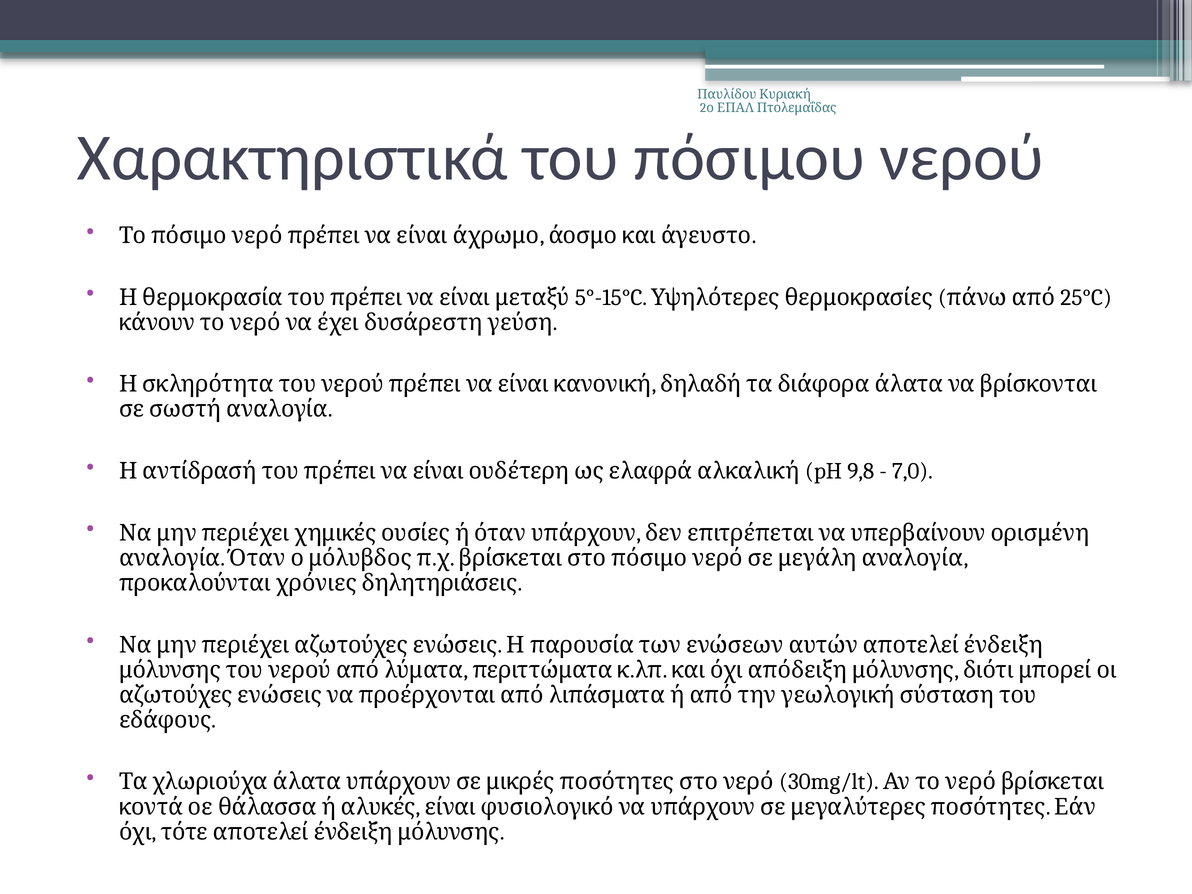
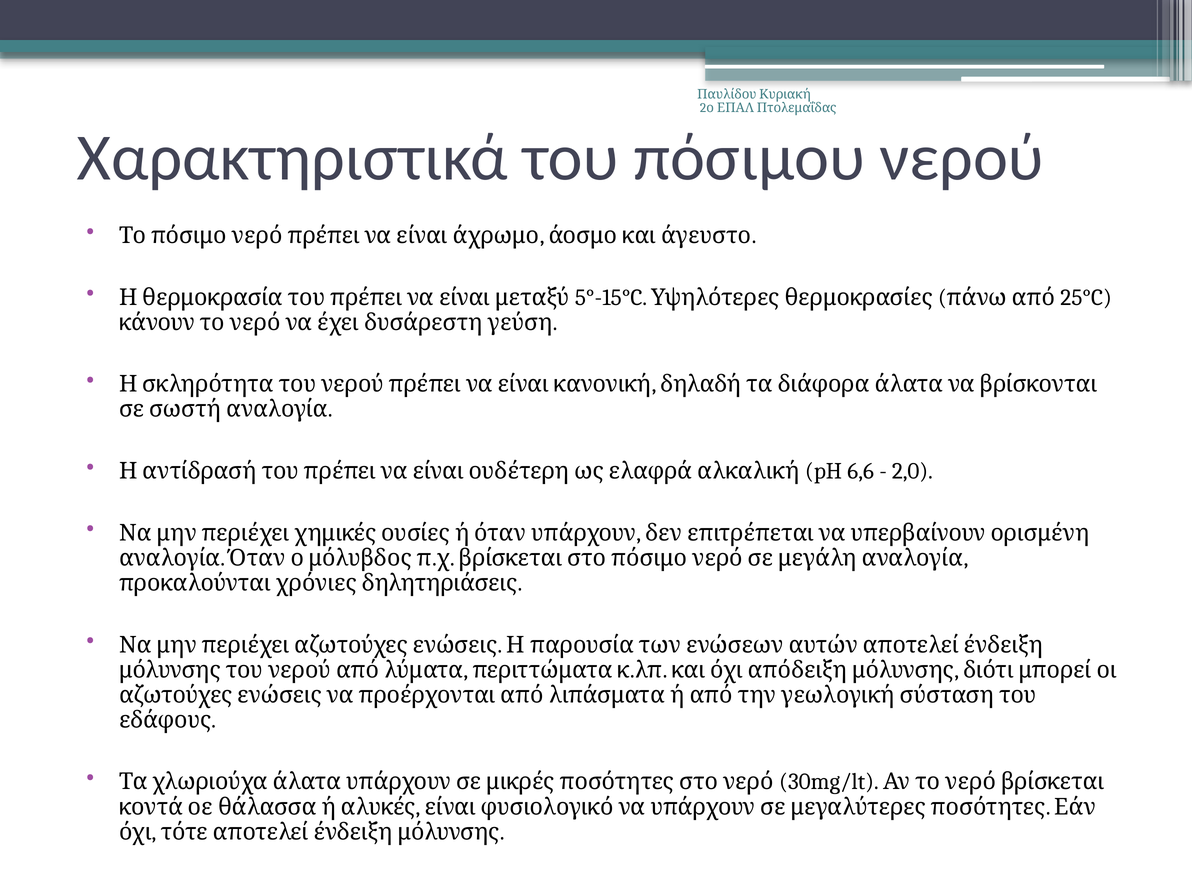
9,8: 9,8 -> 6,6 (861, 471)
7,0: 7,0 -> 2,0 (912, 471)
